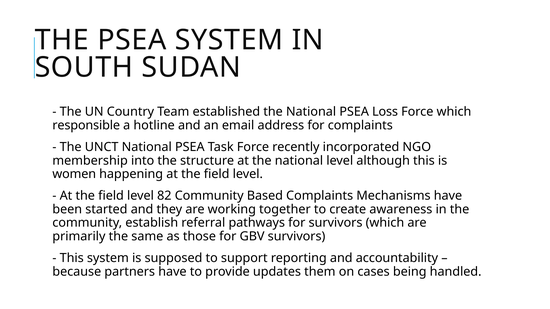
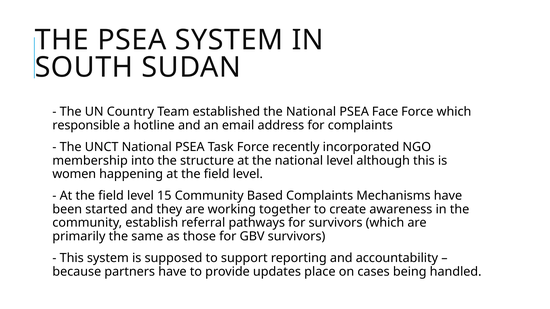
Loss: Loss -> Face (385, 112)
82: 82 -> 15 (164, 196)
them: them -> place (320, 272)
